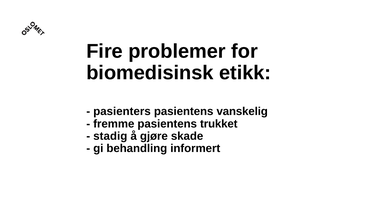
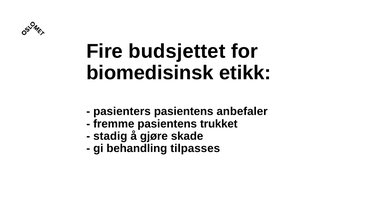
problemer: problemer -> budsjettet (177, 51)
vanskelig: vanskelig -> anbefaler (242, 111)
informert: informert -> tilpasses (195, 148)
